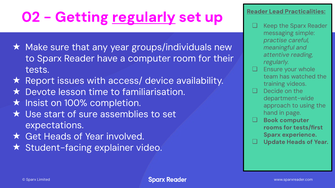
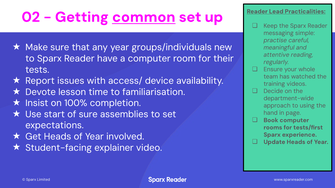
Getting regularly: regularly -> common (144, 17)
